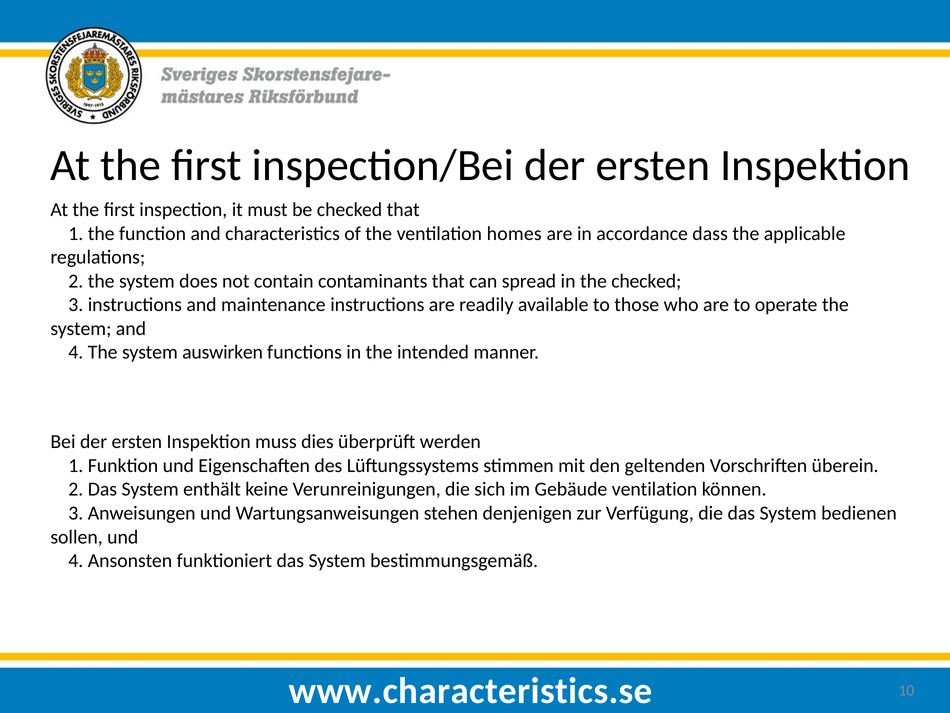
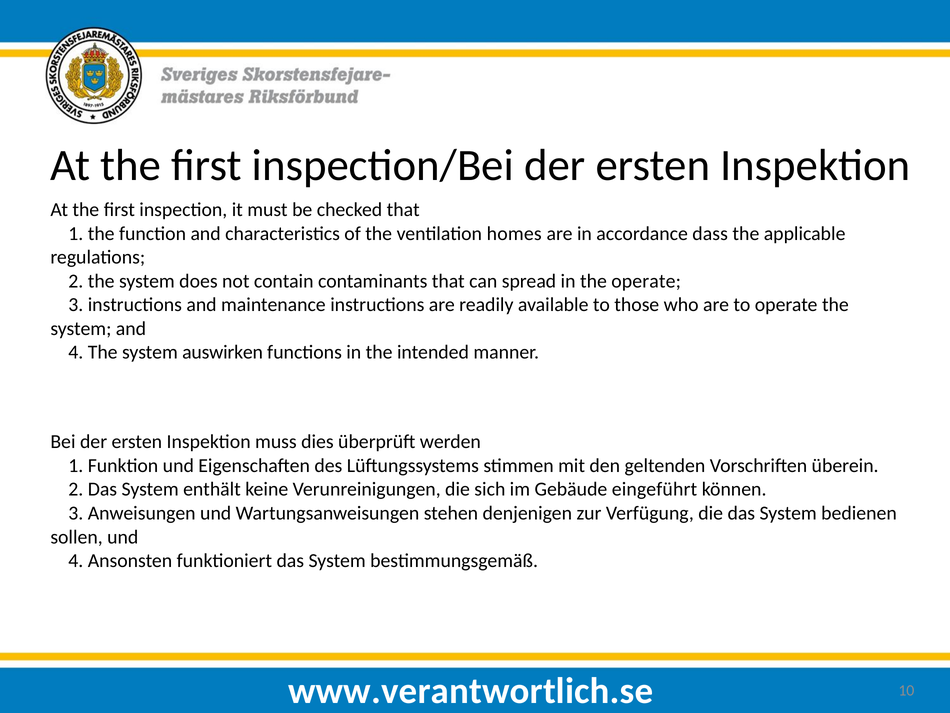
the checked: checked -> operate (646, 281)
Gebäude ventilation: ventilation -> eingeführt (654, 489)
www.characteristics.se: www.characteristics.se -> www.verantwortlich.se (471, 690)
